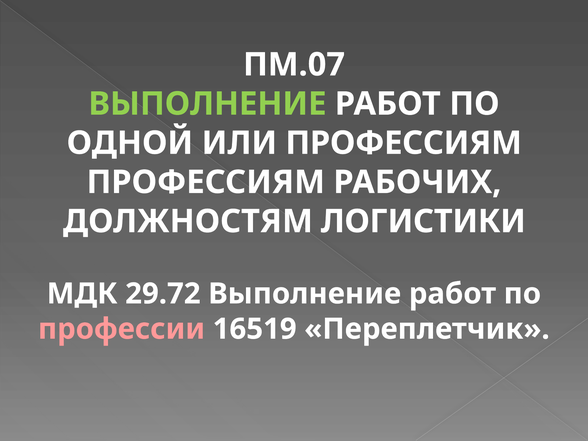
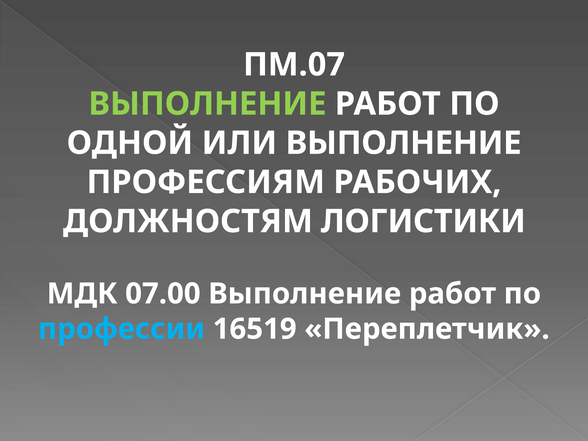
ИЛИ ПРОФЕССИЯМ: ПРОФЕССИЯМ -> ВЫПОЛНЕНИЕ (404, 143)
29.72: 29.72 -> 07.00 (163, 294)
профессии colour: pink -> light blue (122, 329)
